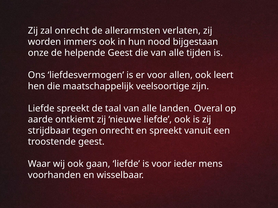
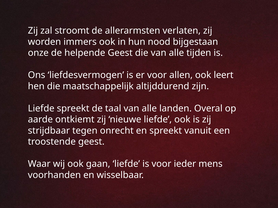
zal onrecht: onrecht -> stroomt (72, 31)
veelsoortige: veelsoortige -> altijddurend (163, 86)
